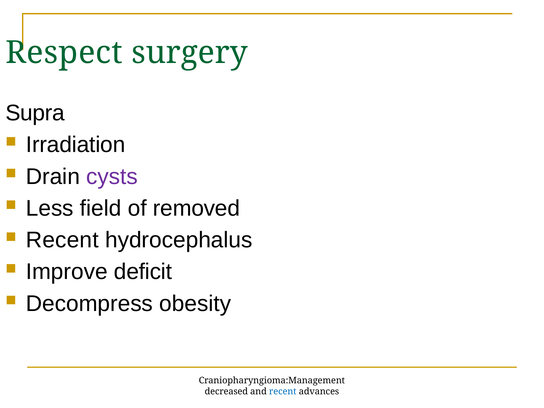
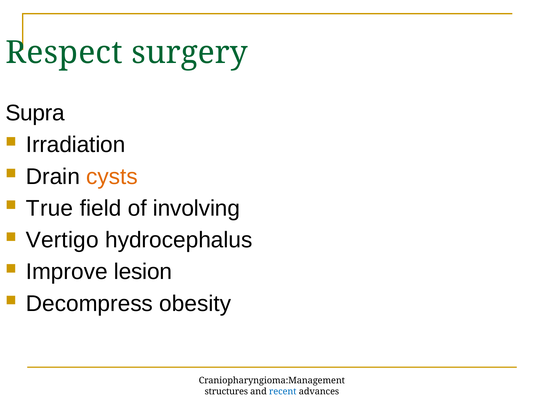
cysts colour: purple -> orange (112, 177)
Less: Less -> True (50, 208)
removed: removed -> involving (196, 208)
Recent: Recent -> Vertigo (62, 240)
deficit: deficit -> lesion (143, 272)
decreased: decreased -> structures (226, 391)
